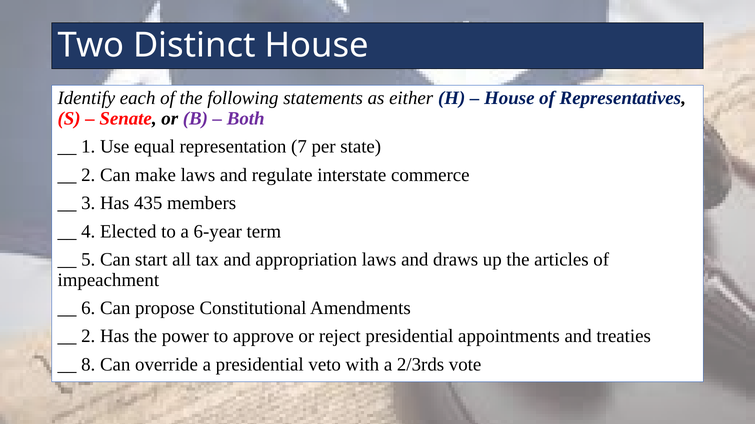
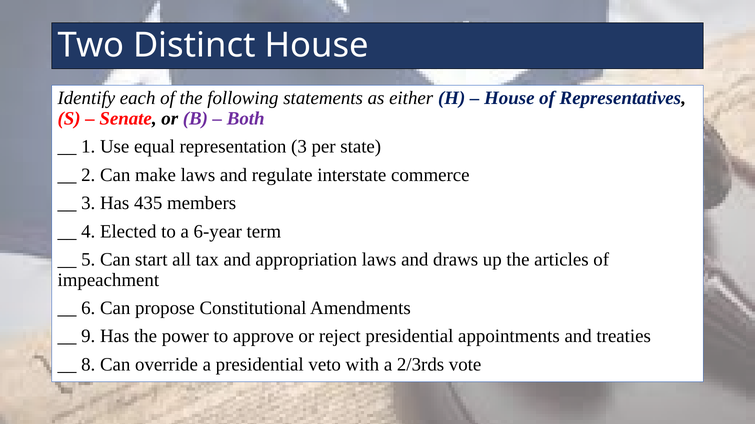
representation 7: 7 -> 3 (299, 147)
2: 2 -> 9 (88, 337)
